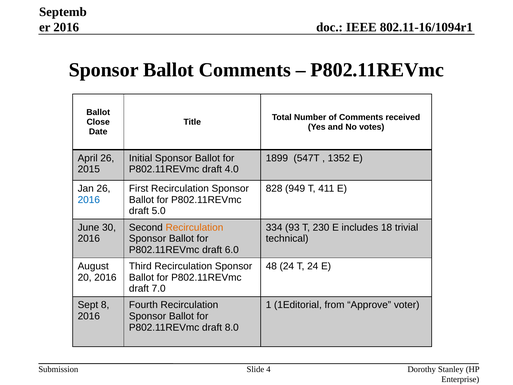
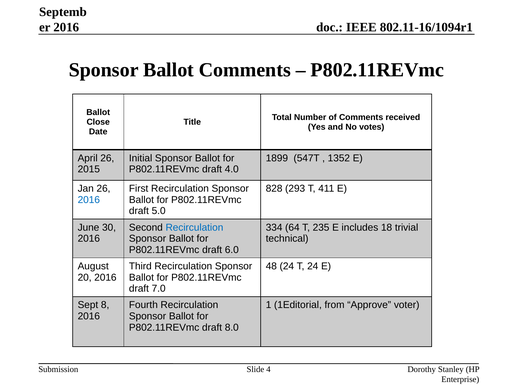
949: 949 -> 293 (295, 188)
Recirculation colour: orange -> blue (194, 227)
93: 93 -> 64 (292, 227)
230: 230 -> 235 (321, 227)
